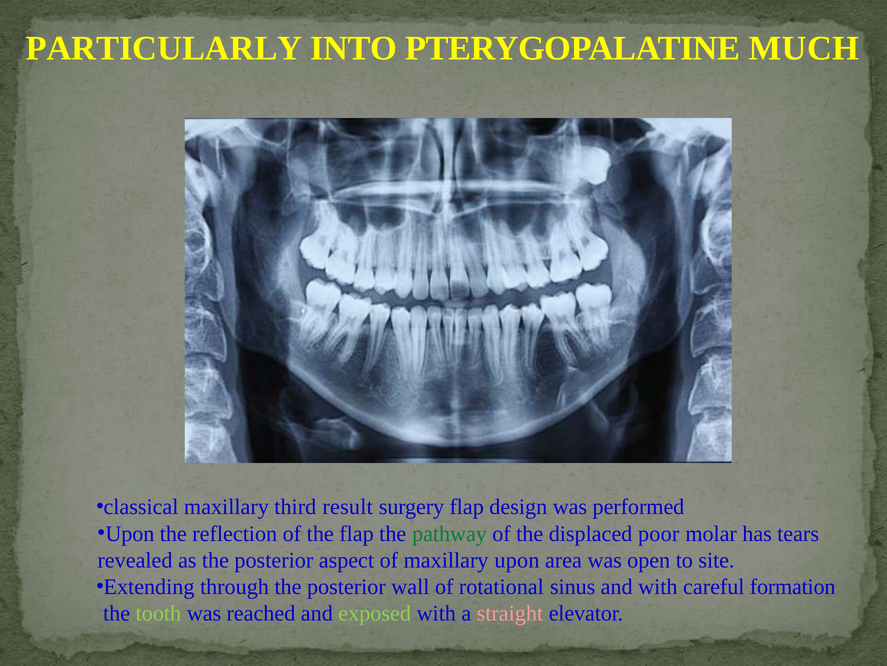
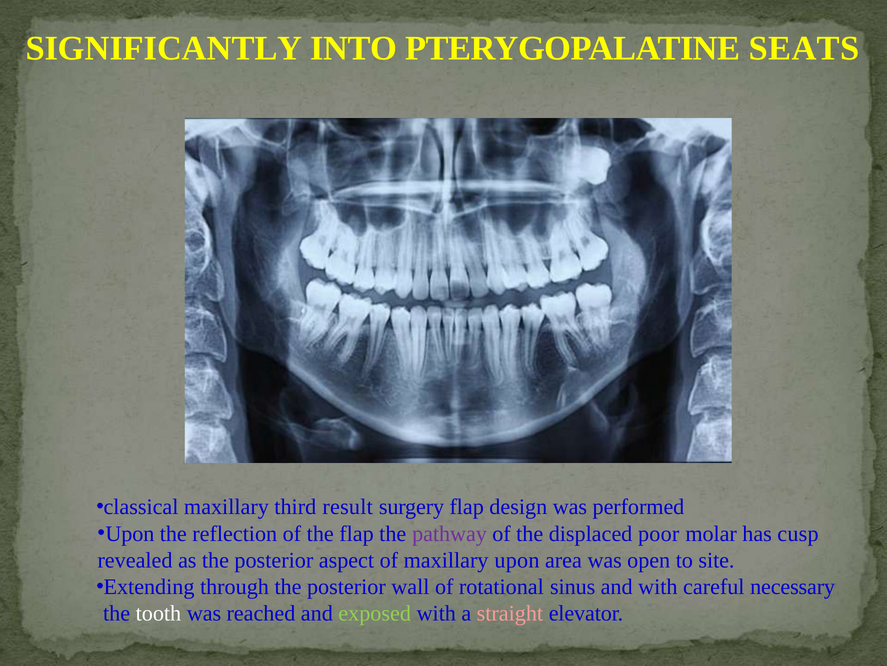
PARTICULARLY: PARTICULARLY -> SIGNIFICANTLY (164, 49)
MUCH: MUCH -> SEATS (804, 49)
pathway colour: green -> purple (450, 533)
tears: tears -> cusp (798, 533)
formation: formation -> necessary (793, 586)
tooth colour: light green -> white (158, 613)
